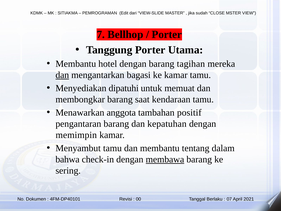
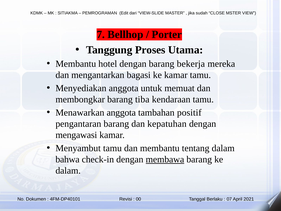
Tanggung Porter: Porter -> Proses (150, 50)
tagihan: tagihan -> bekerja (191, 64)
dan underline: present -> none (62, 75)
Menyediakan dipatuhi: dipatuhi -> anggota (124, 88)
saat: saat -> tiba (142, 99)
memimpin: memimpin -> mengawasi (76, 135)
sering: sering -> dalam (68, 170)
